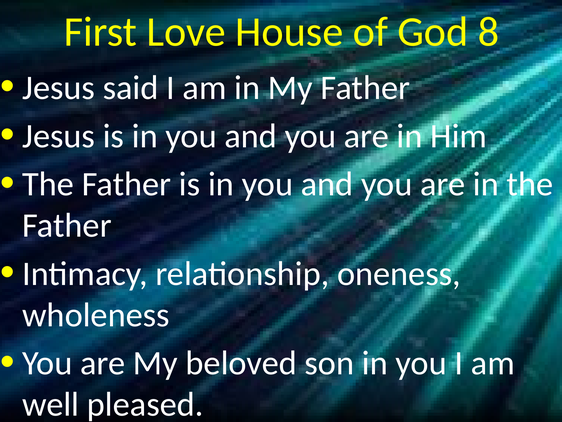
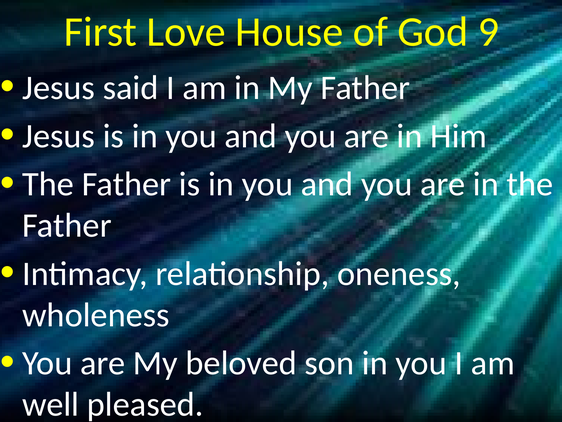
8: 8 -> 9 (489, 32)
